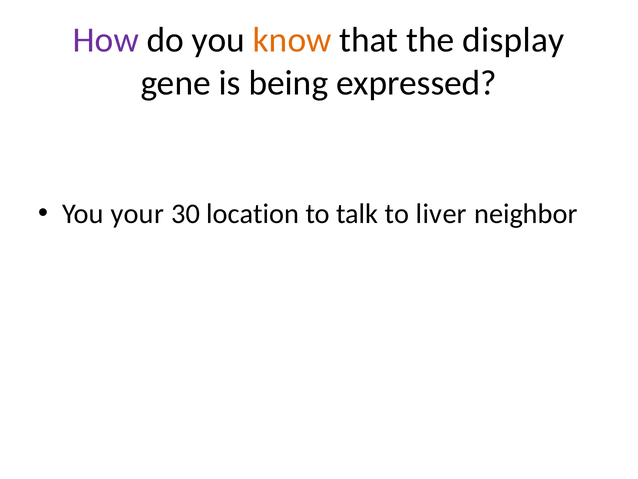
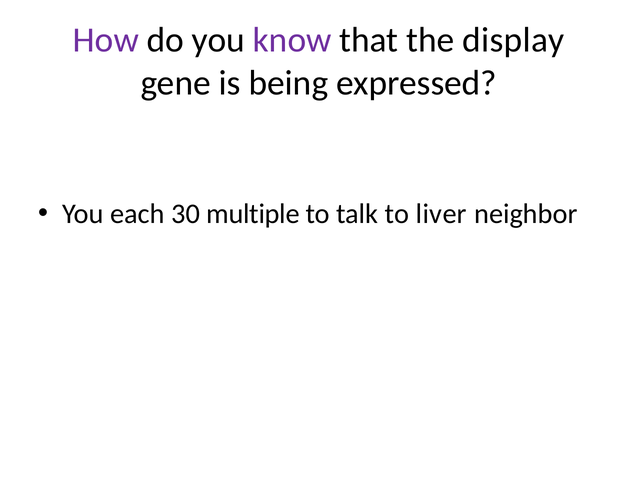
know colour: orange -> purple (292, 40)
your: your -> each (137, 214)
location: location -> multiple (253, 214)
